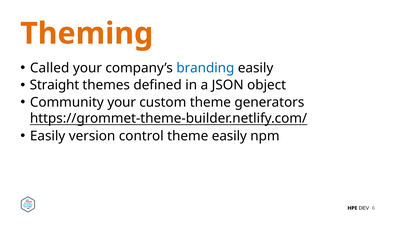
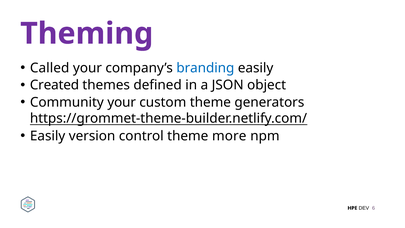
Theming colour: orange -> purple (87, 34)
Straight: Straight -> Created (54, 85)
theme easily: easily -> more (229, 136)
